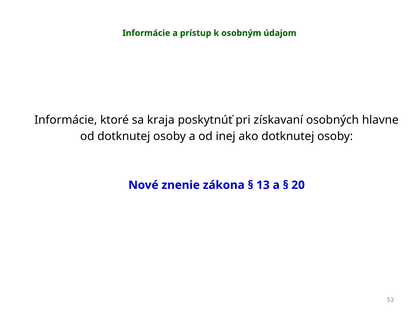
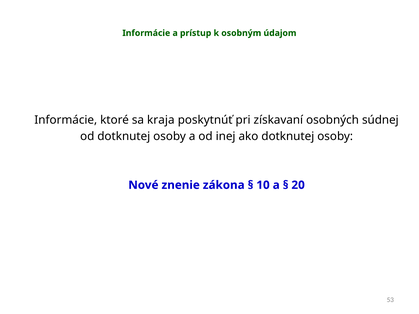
hlavne: hlavne -> súdnej (380, 120)
13: 13 -> 10 (263, 185)
